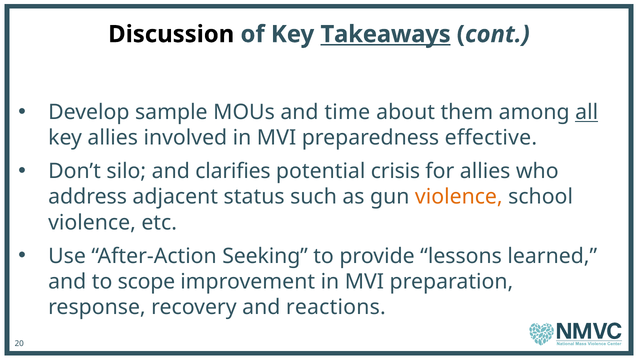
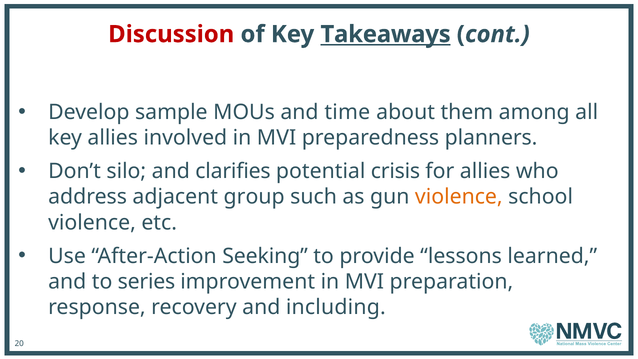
Discussion colour: black -> red (171, 34)
all underline: present -> none (587, 112)
effective: effective -> planners (491, 138)
status: status -> group (254, 197)
scope: scope -> series (146, 281)
reactions: reactions -> including (336, 307)
